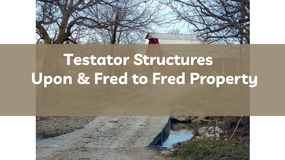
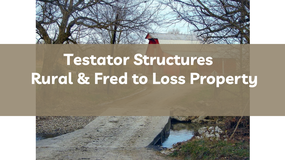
Upon: Upon -> Rural (52, 79)
to Fred: Fred -> Loss (169, 79)
